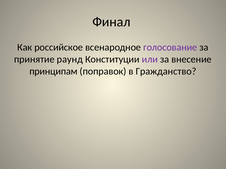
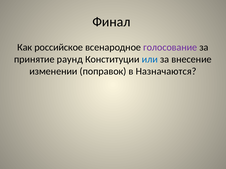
или colour: purple -> blue (150, 59)
принципам: принципам -> изменении (53, 72)
Гражданство: Гражданство -> Назначаются (166, 72)
